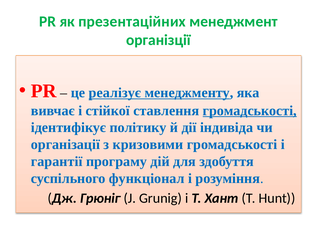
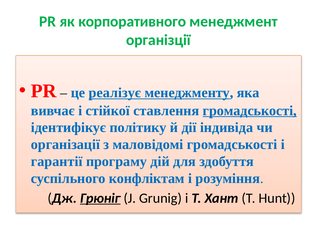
презентаційних: презентаційних -> корпоративного (132, 21)
кризовими: кризовими -> маловідомі (148, 144)
функціонал: функціонал -> конфліктам (147, 178)
Грюніг underline: none -> present (100, 198)
